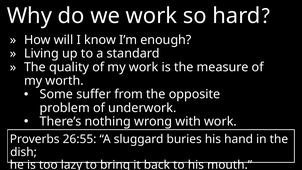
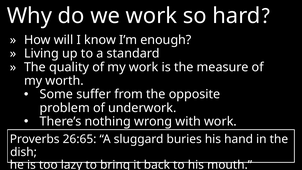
26:55: 26:55 -> 26:65 (80, 139)
